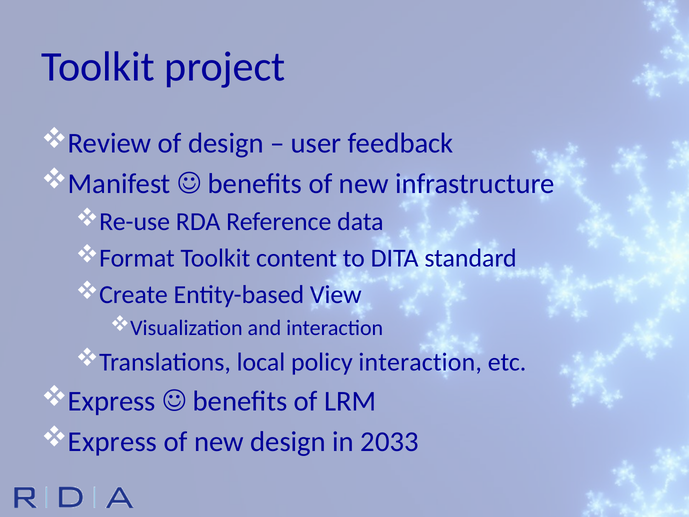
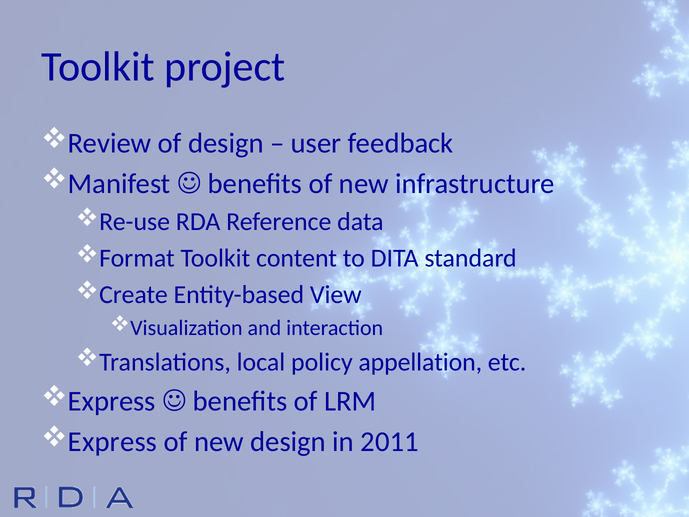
policy interaction: interaction -> appellation (420, 362)
2033: 2033 -> 2011 (390, 442)
